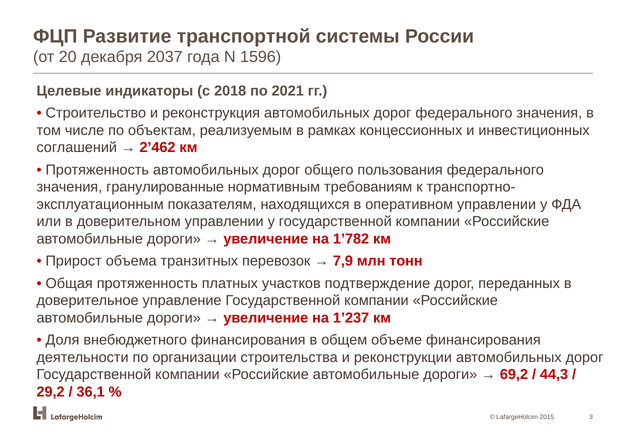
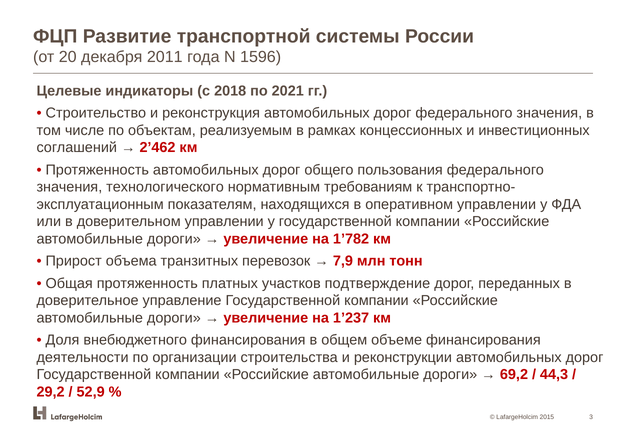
2037: 2037 -> 2011 (165, 57)
гранулированные: гранулированные -> технологического (165, 187)
36,1: 36,1 -> 52,9 (91, 392)
